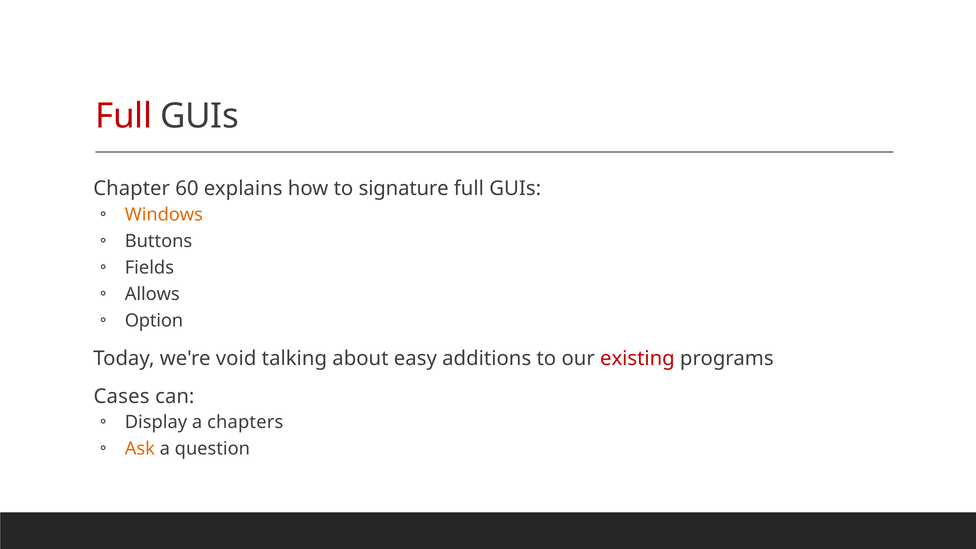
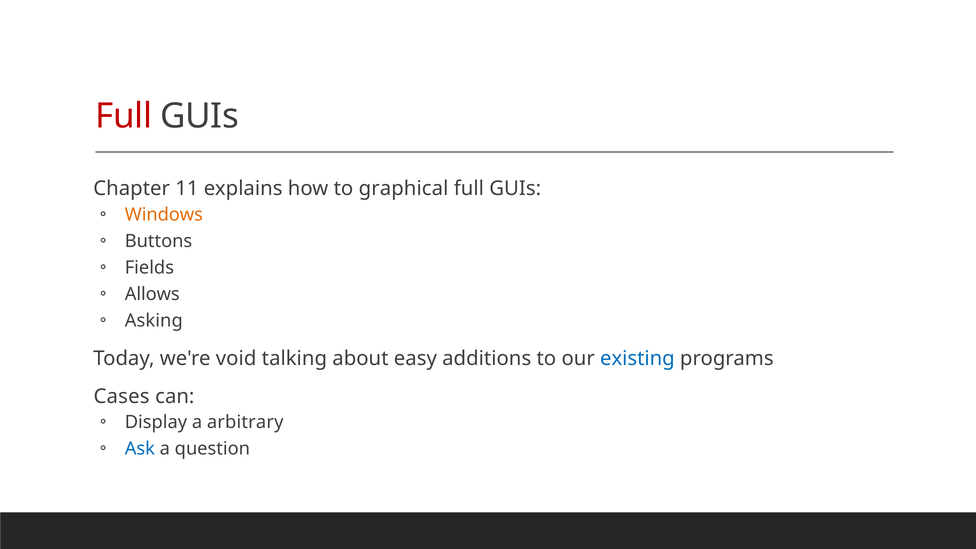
60: 60 -> 11 (187, 189)
signature: signature -> graphical (404, 189)
Option: Option -> Asking (154, 321)
existing colour: red -> blue (637, 359)
chapters: chapters -> arbitrary (245, 422)
Ask colour: orange -> blue (140, 449)
